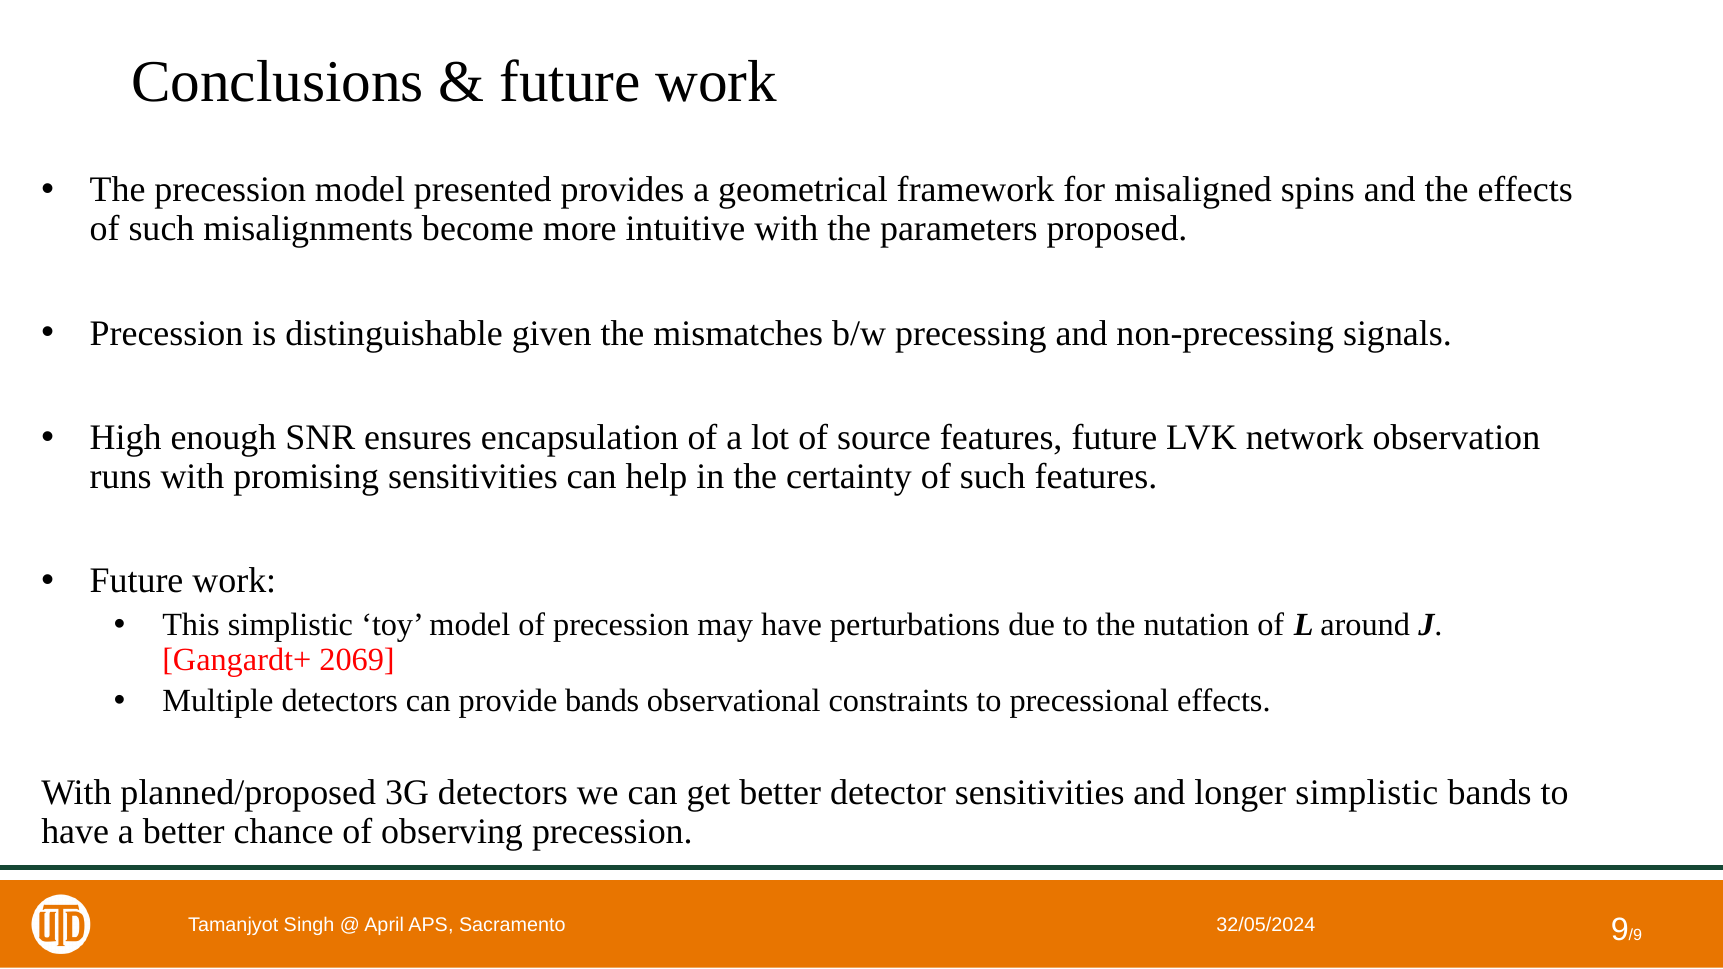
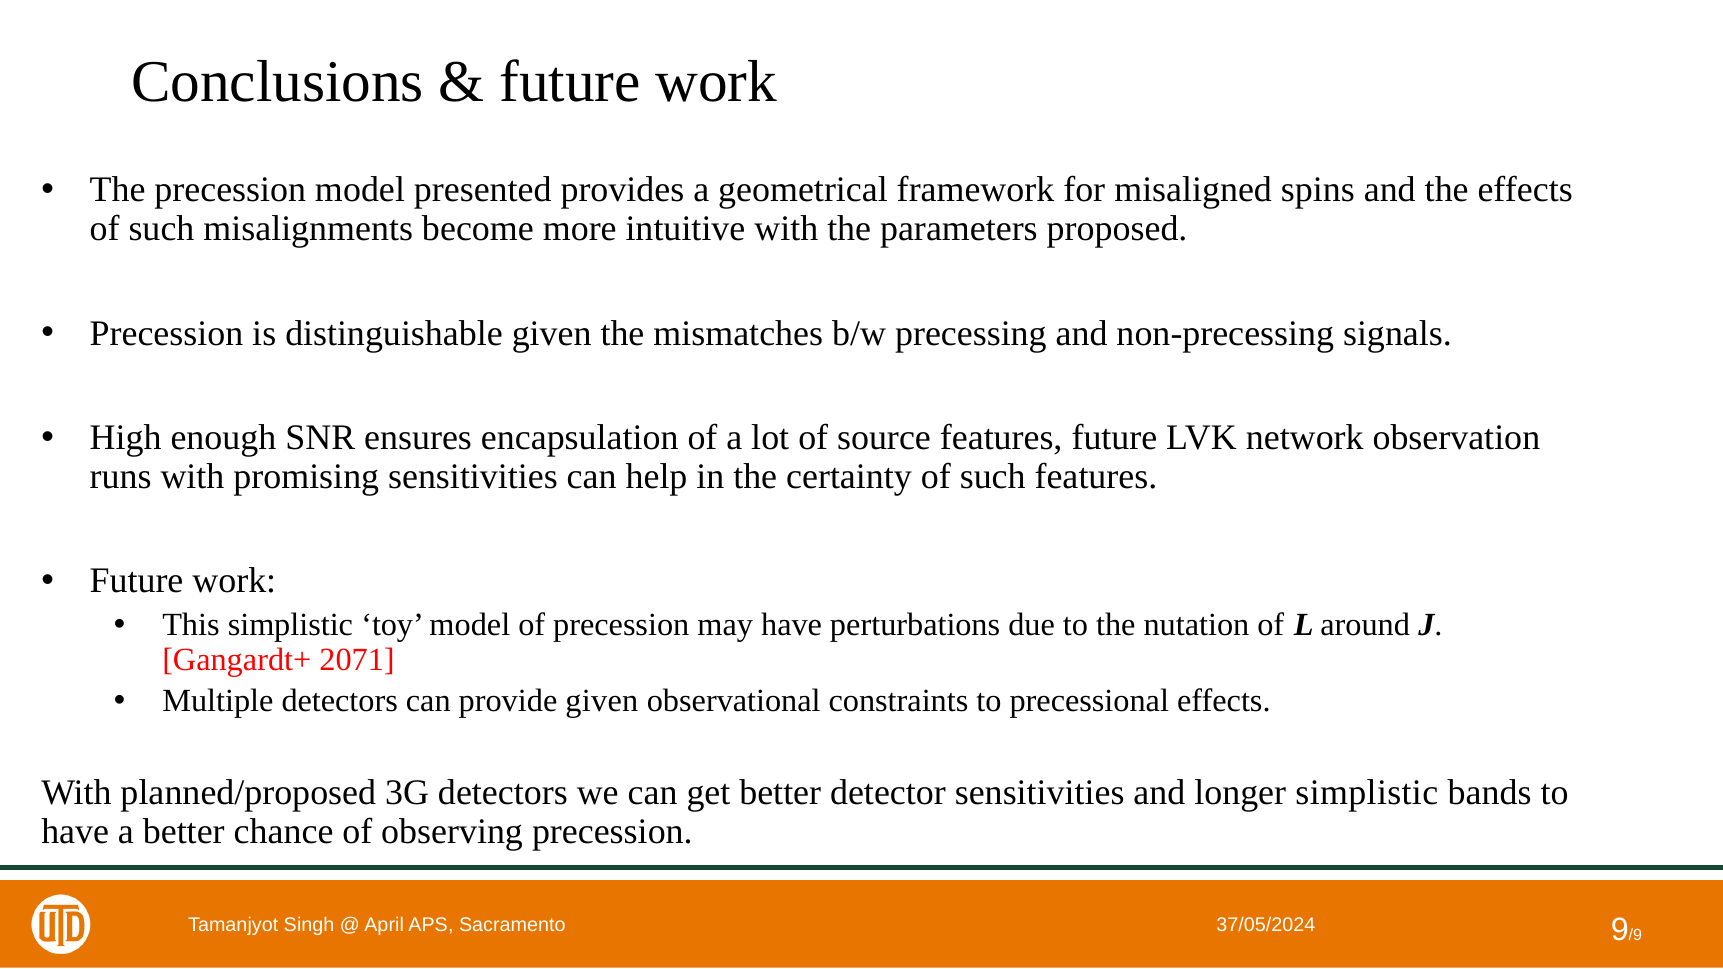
2069: 2069 -> 2071 (357, 660)
provide bands: bands -> given (602, 701)
32/05/2024: 32/05/2024 -> 37/05/2024 (1266, 925)
